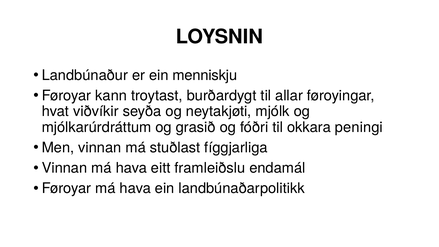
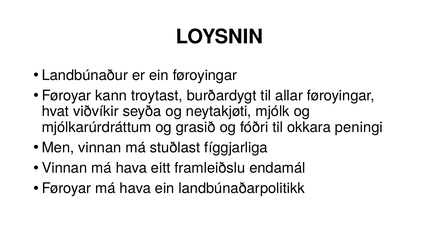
ein menniskju: menniskju -> føroyingar (205, 75)
